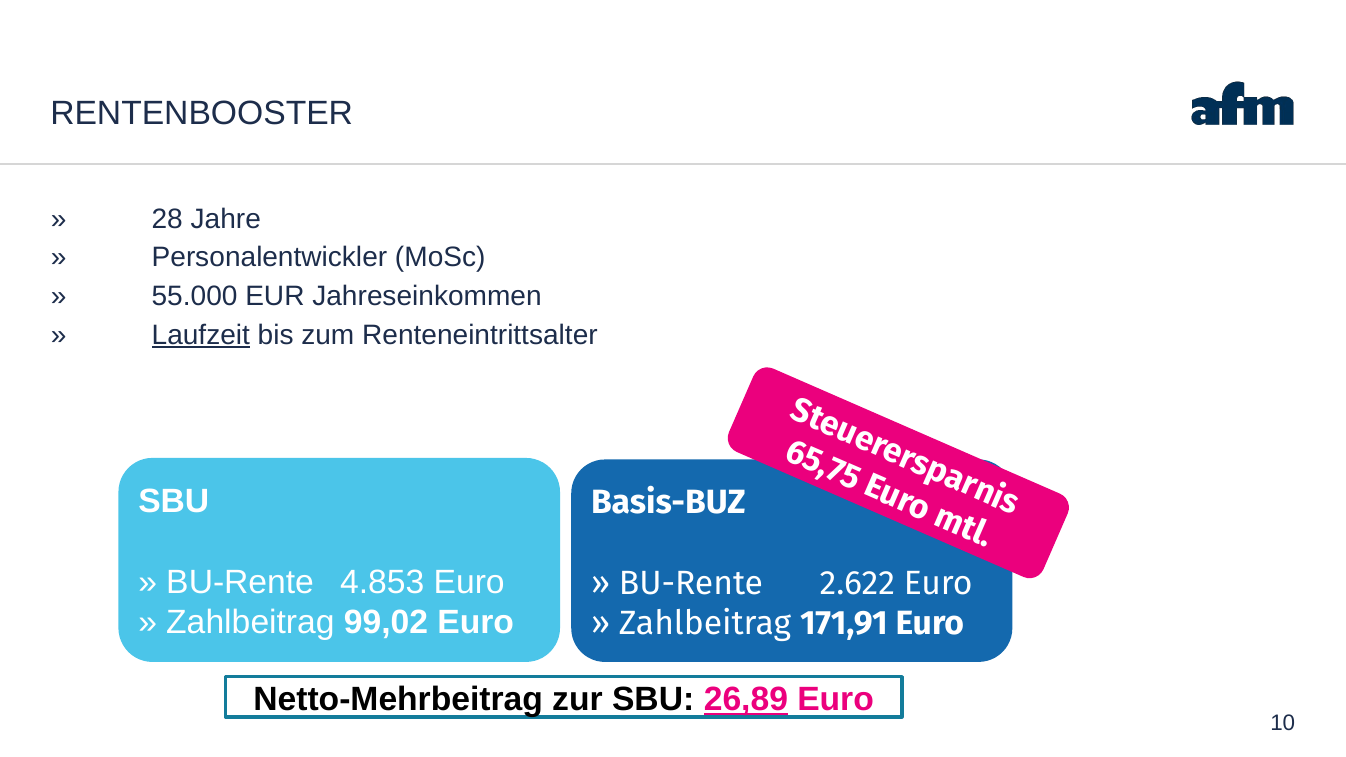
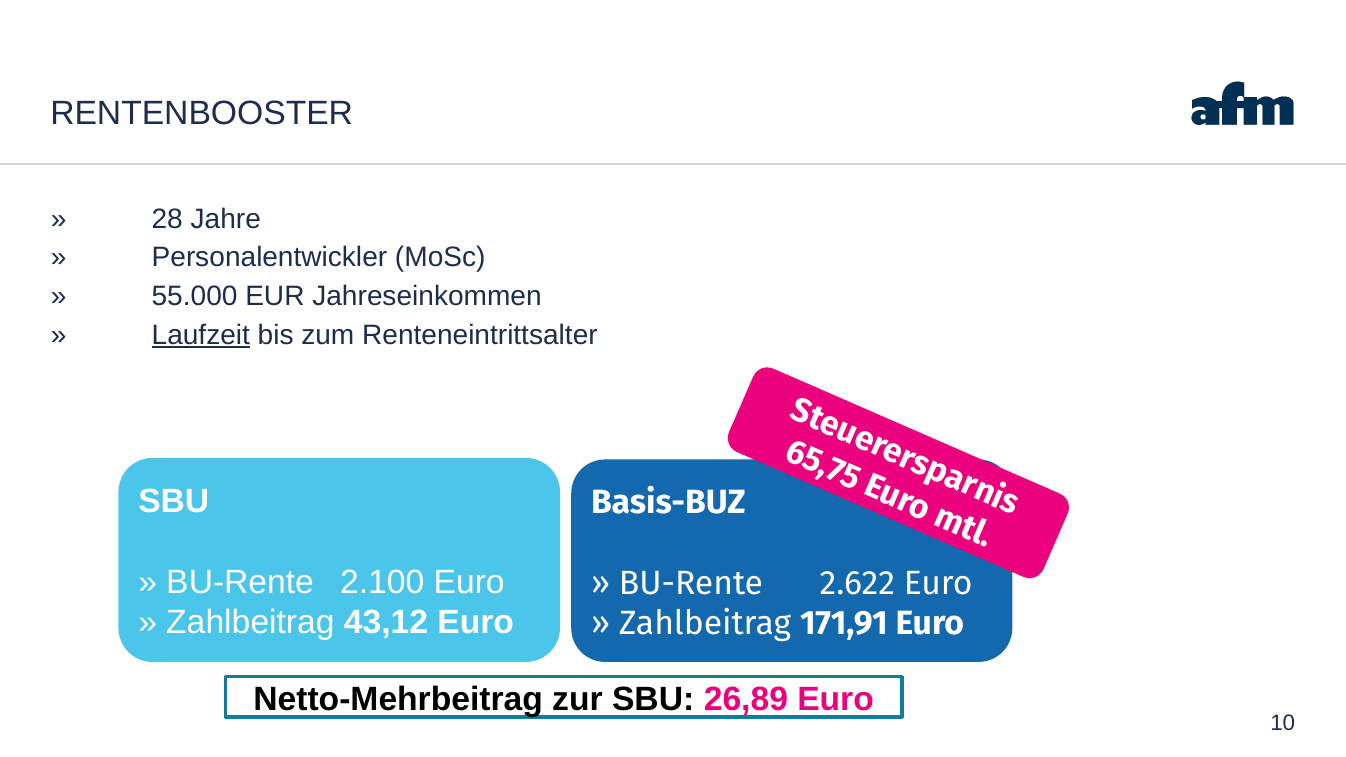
4.853: 4.853 -> 2.100 (382, 583)
99,02: 99,02 -> 43,12 (386, 623)
26,89 underline: present -> none (746, 699)
